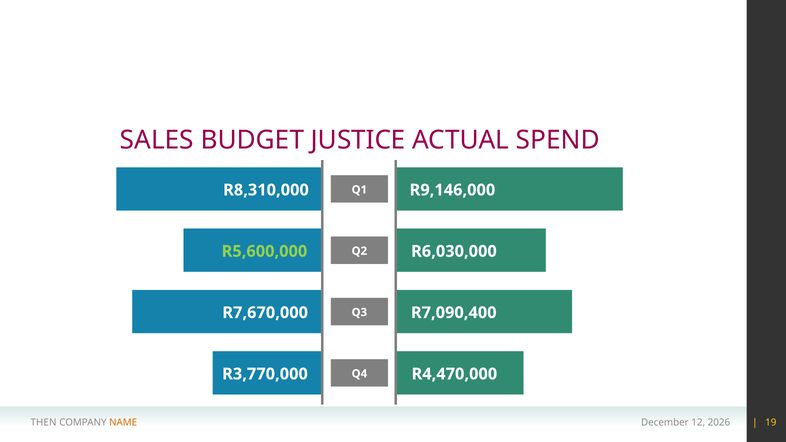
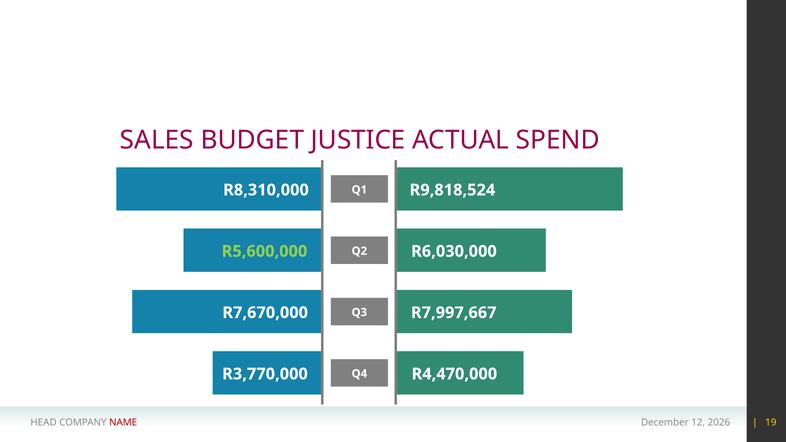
R9,146,000: R9,146,000 -> R9,818,524 (452, 190)
R7,090,400: R7,090,400 -> R7,997,667 (454, 313)
THEN: THEN -> HEAD (44, 423)
NAME colour: orange -> red (123, 423)
